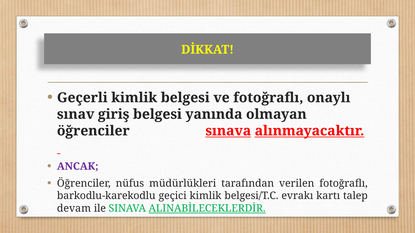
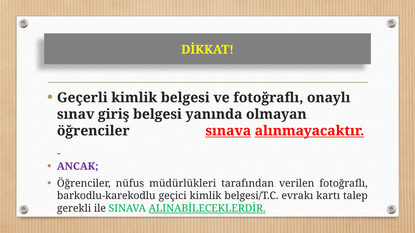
devam: devam -> gerekli (74, 209)
